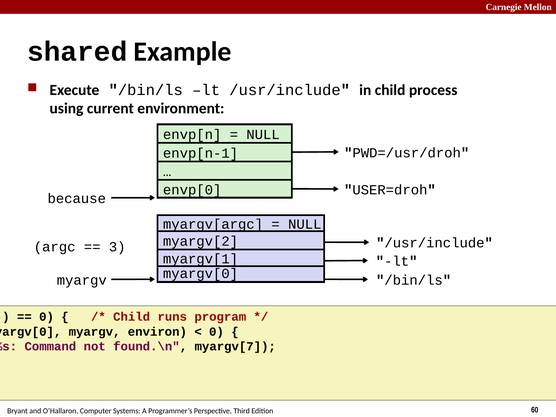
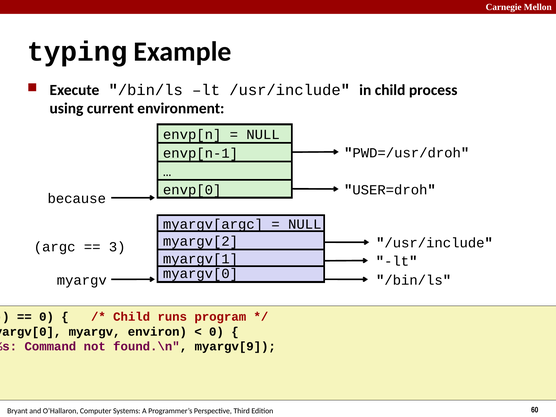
shared: shared -> typing (77, 52)
myargv[7: myargv[7 -> myargv[9 (235, 346)
